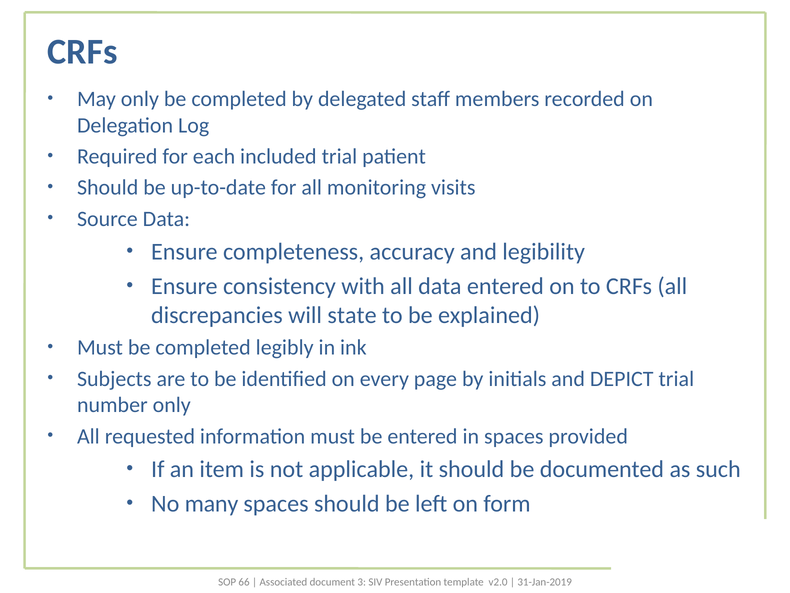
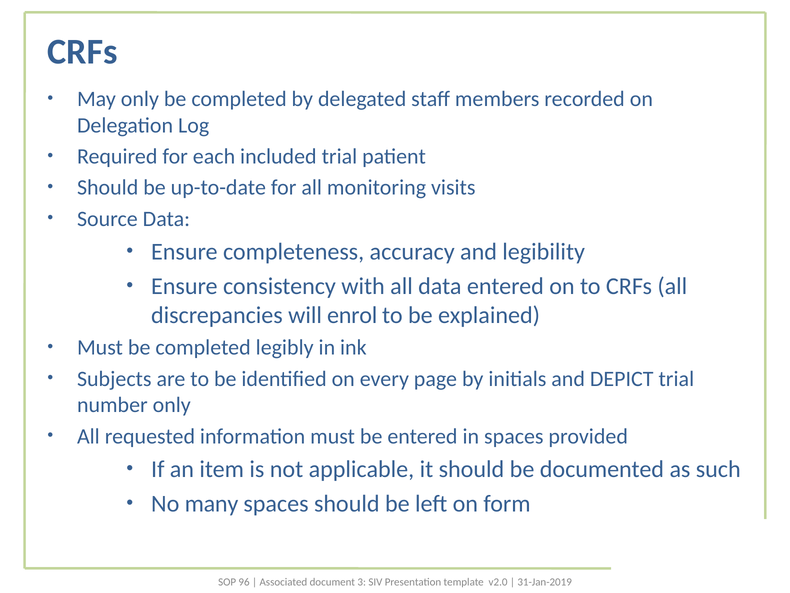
state: state -> enrol (352, 315)
66: 66 -> 96 (244, 581)
